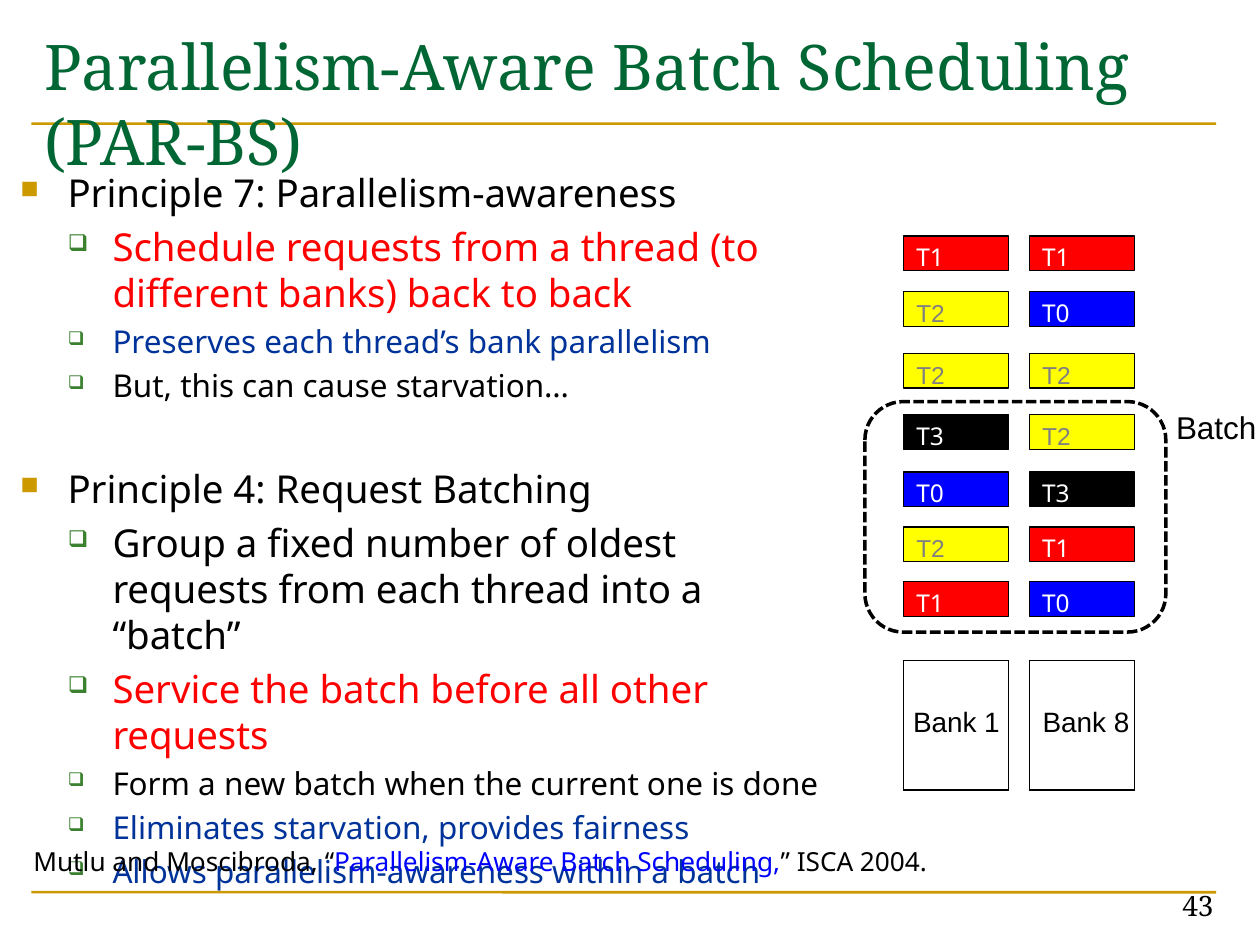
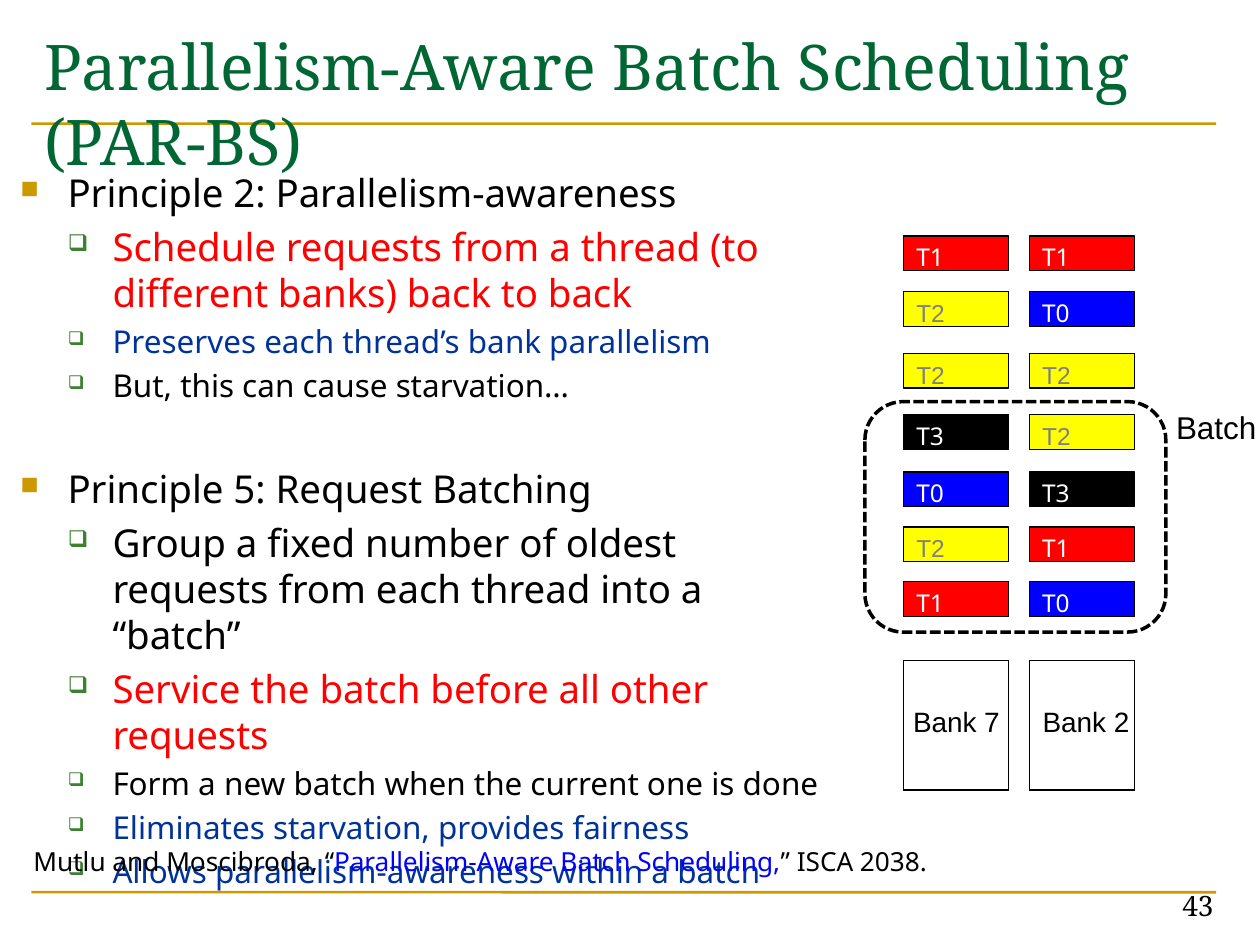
Principle 7: 7 -> 2 (250, 195)
4: 4 -> 5 (250, 491)
1: 1 -> 7 (992, 723)
Bank 8: 8 -> 2 (1122, 723)
2004: 2004 -> 2038 (893, 862)
